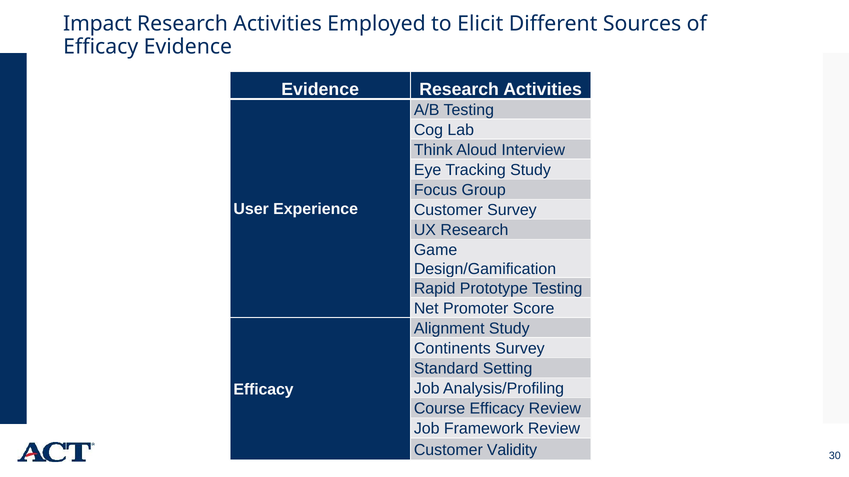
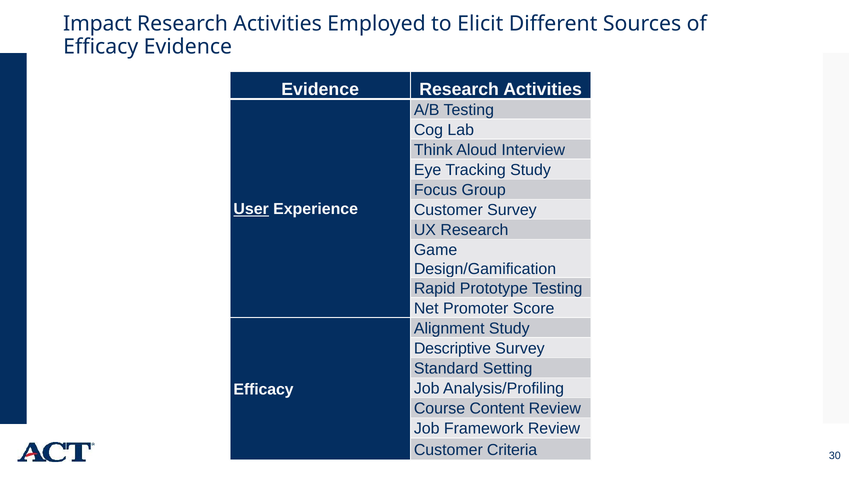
User underline: none -> present (251, 209)
Continents: Continents -> Descriptive (452, 349)
Course Efficacy: Efficacy -> Content (497, 409)
Validity: Validity -> Criteria (512, 450)
